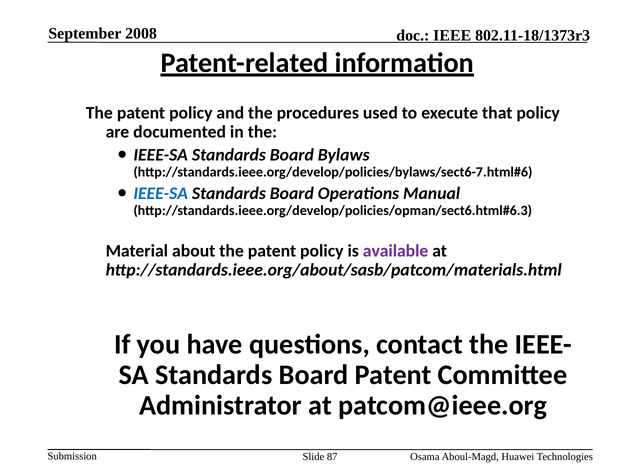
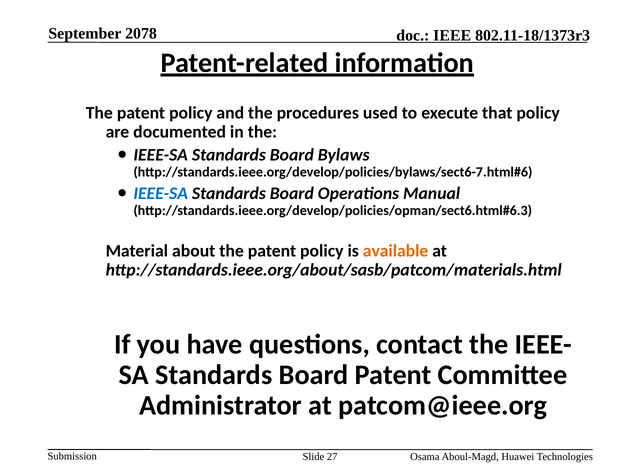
2008: 2008 -> 2078 (141, 34)
available colour: purple -> orange (396, 251)
87: 87 -> 27 (332, 457)
